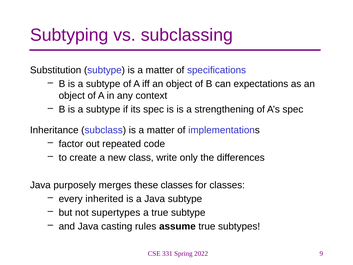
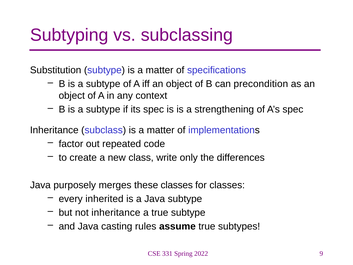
expectations: expectations -> precondition (261, 84)
not supertypes: supertypes -> inheritance (116, 212)
